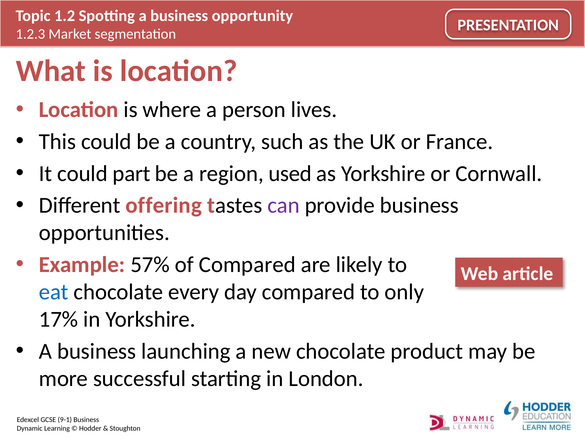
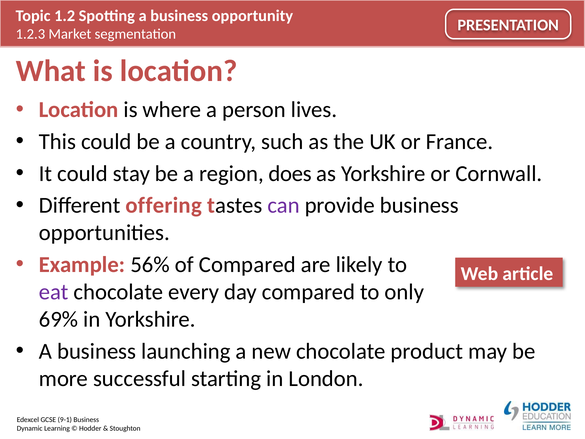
part: part -> stay (131, 173)
used: used -> does (290, 173)
57%: 57% -> 56% (150, 264)
eat colour: blue -> purple (54, 292)
17%: 17% -> 69% (59, 319)
